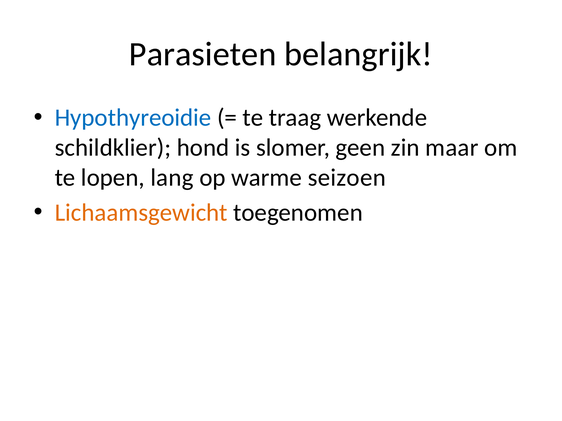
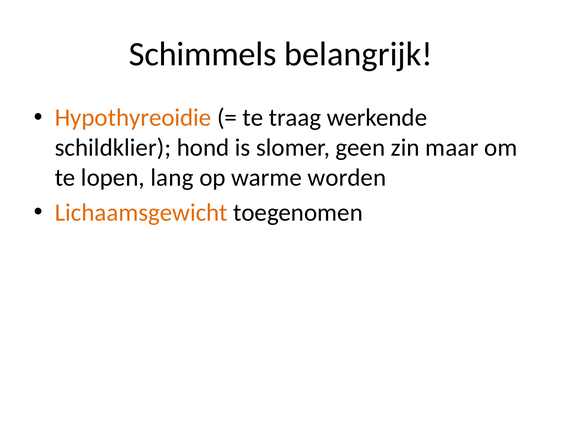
Parasieten: Parasieten -> Schimmels (203, 54)
Hypothyreoidie colour: blue -> orange (133, 118)
seizoen: seizoen -> worden (347, 178)
